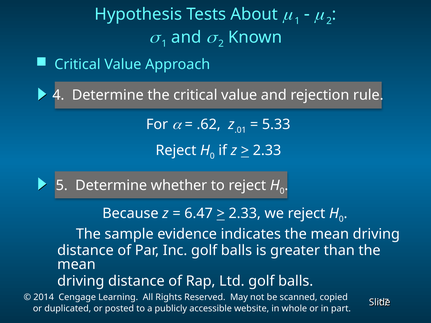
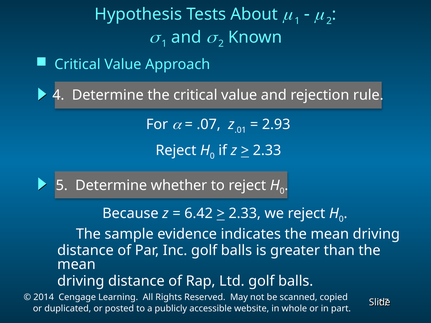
.62: .62 -> .07 (209, 124)
5.33: 5.33 -> 2.93 (276, 124)
6.47: 6.47 -> 6.42 (199, 214)
